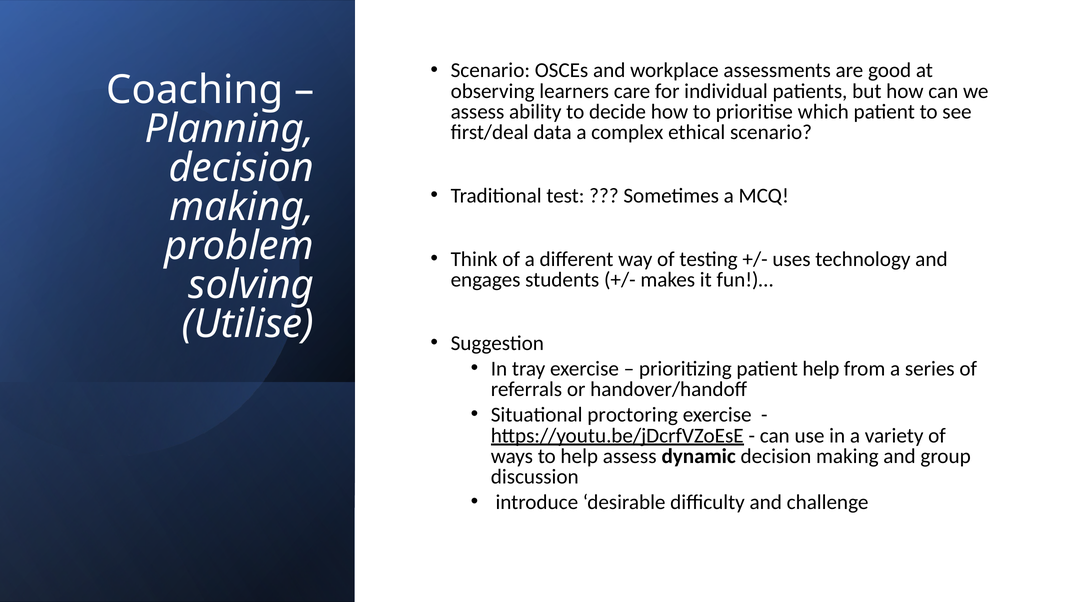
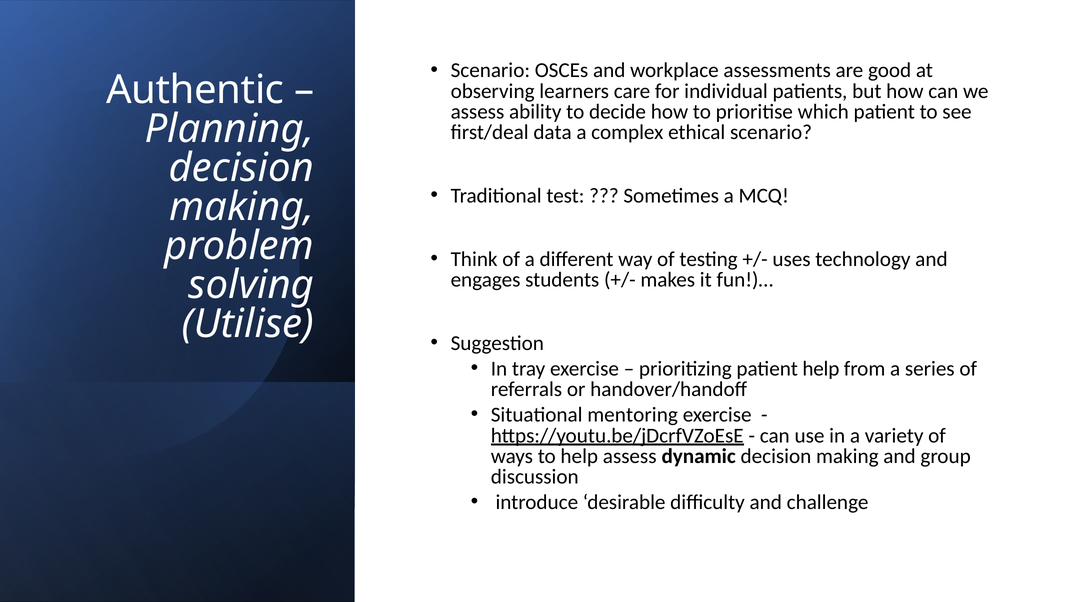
Coaching: Coaching -> Authentic (195, 90)
proctoring: proctoring -> mentoring (633, 415)
